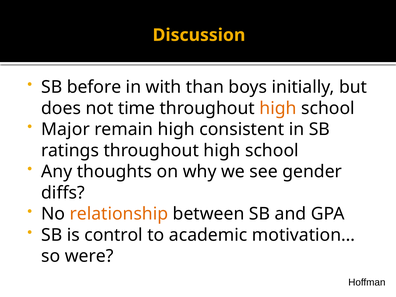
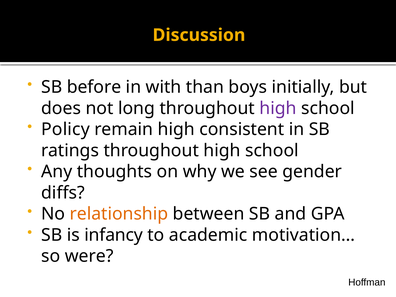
time: time -> long (136, 108)
high colour: orange -> purple (278, 108)
Major: Major -> Policy (65, 129)
control: control -> infancy (114, 235)
